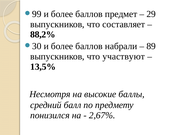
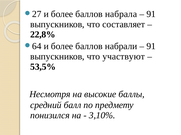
99: 99 -> 27 (37, 14)
предмет: предмет -> набрала (121, 14)
29: 29 -> 91 (151, 14)
88,2%: 88,2% -> 22,8% (43, 35)
30: 30 -> 64 (37, 46)
89: 89 -> 91 (151, 46)
13,5%: 13,5% -> 53,5% (43, 67)
2,67%: 2,67% -> 3,10% (102, 116)
